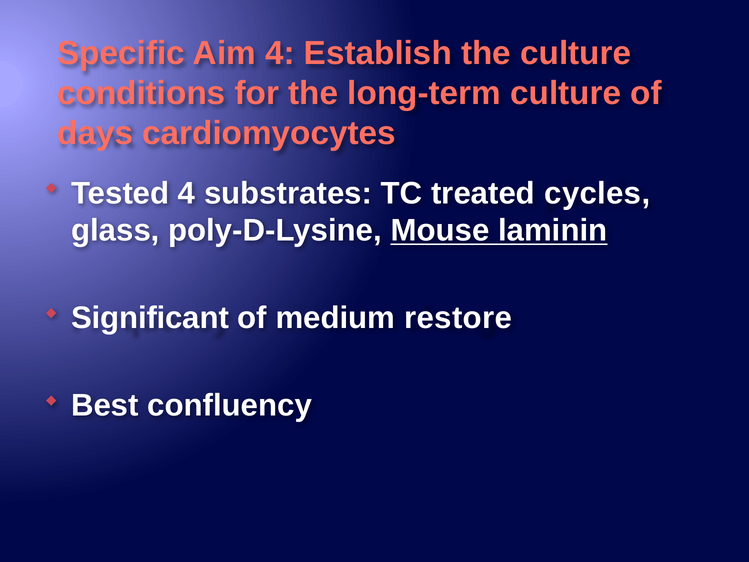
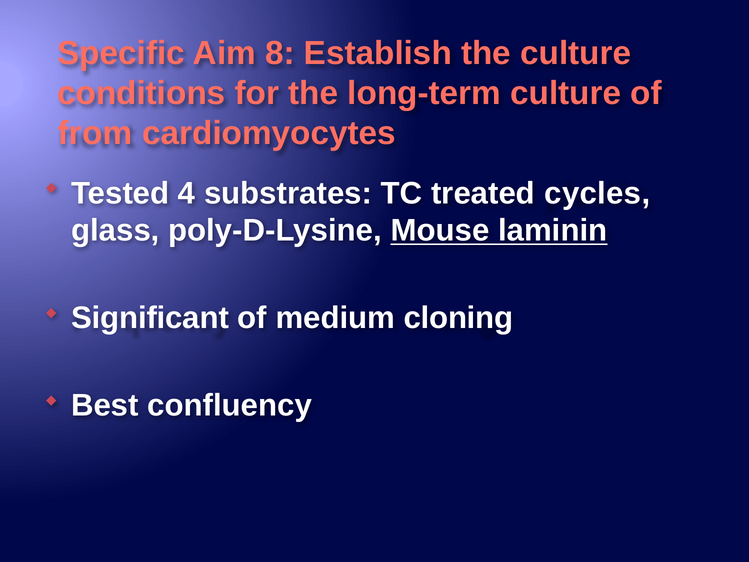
Aim 4: 4 -> 8 (280, 53)
days: days -> from (95, 133)
restore: restore -> cloning (458, 318)
